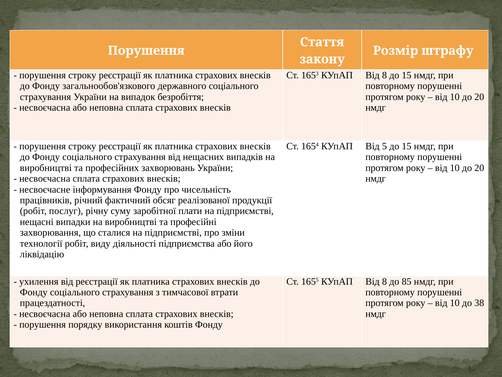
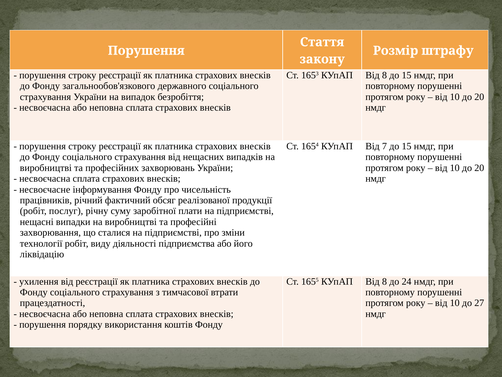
5: 5 -> 7 (384, 146)
85: 85 -> 24 (407, 281)
38: 38 -> 27 (479, 303)
